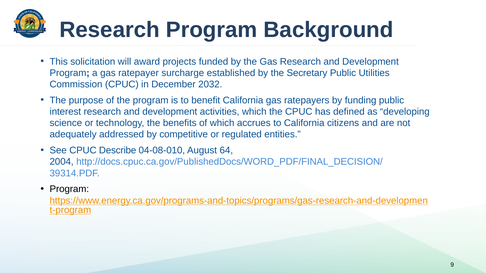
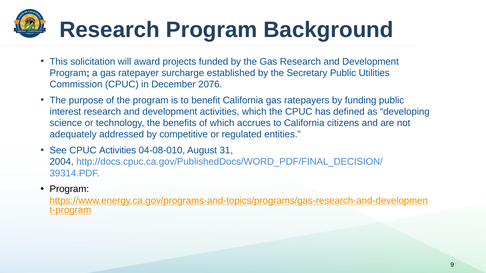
2032: 2032 -> 2076 (210, 84)
CPUC Describe: Describe -> Activities (118, 151)
64: 64 -> 31 (226, 151)
